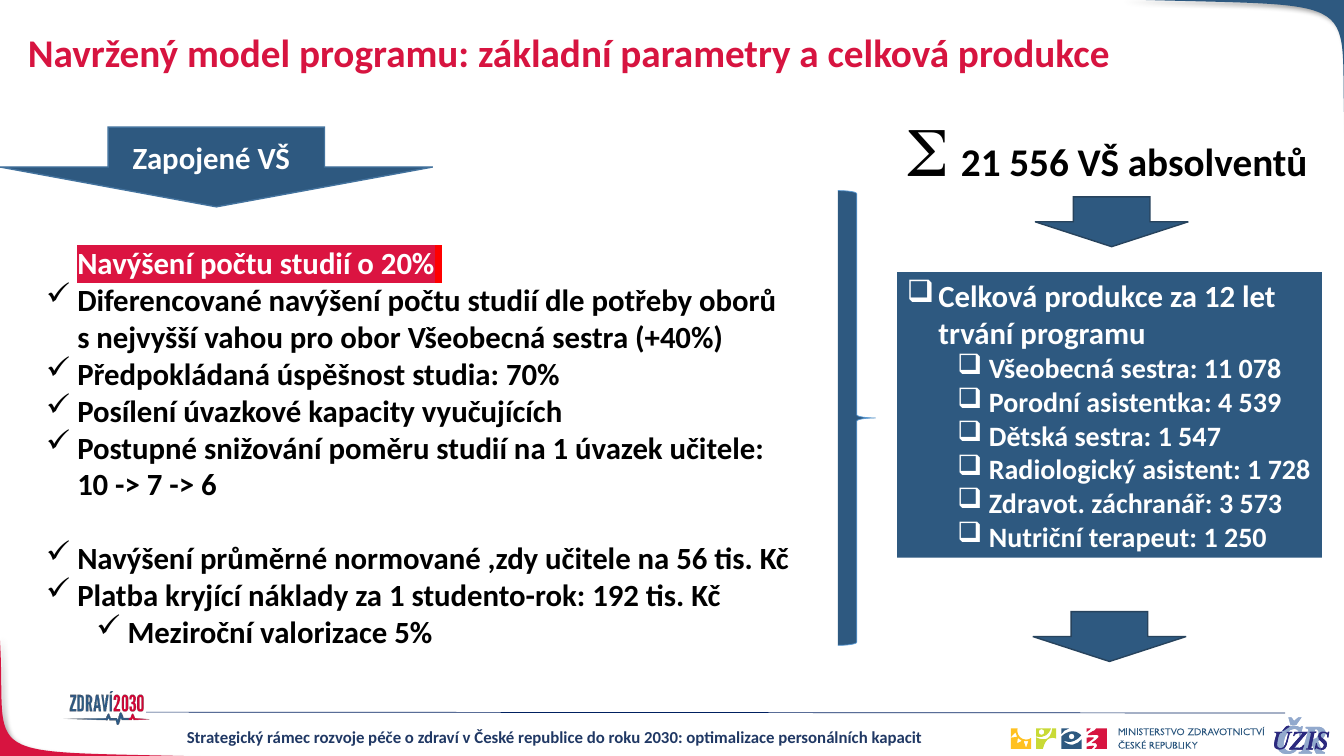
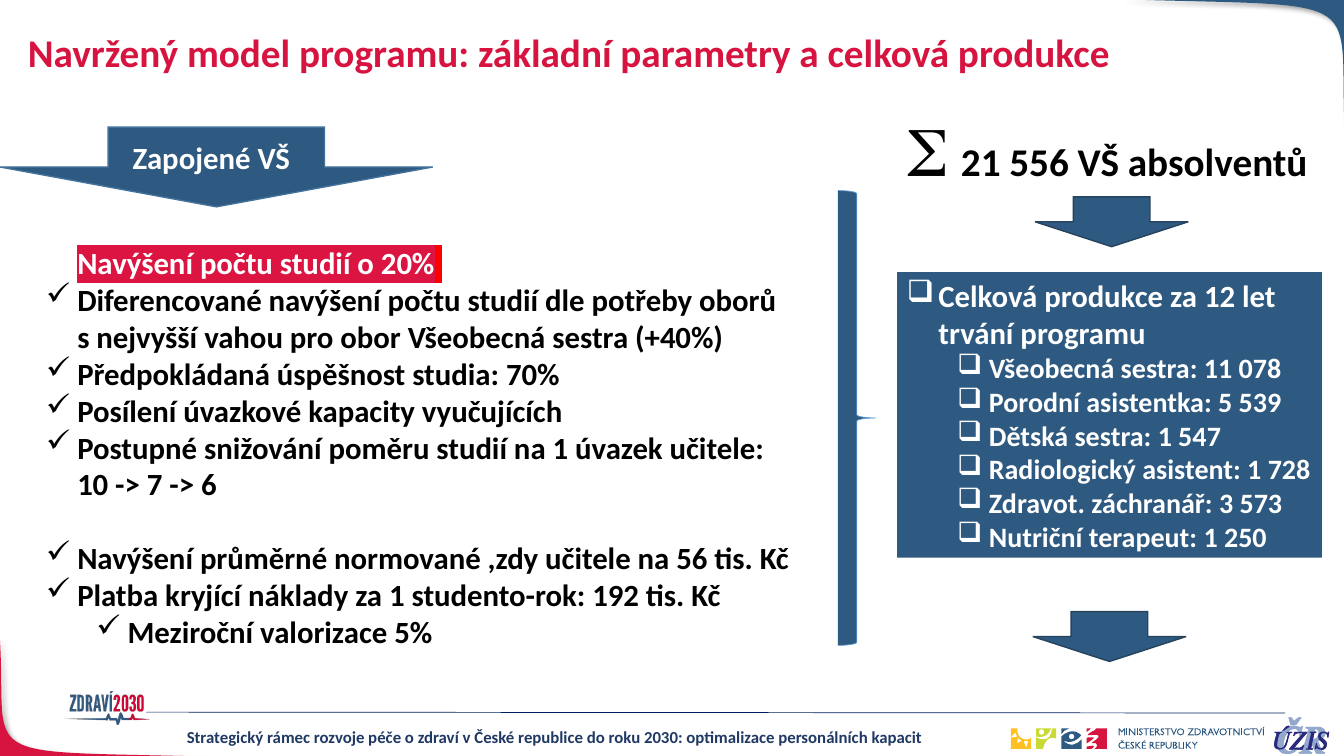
4: 4 -> 5 (1225, 403)
